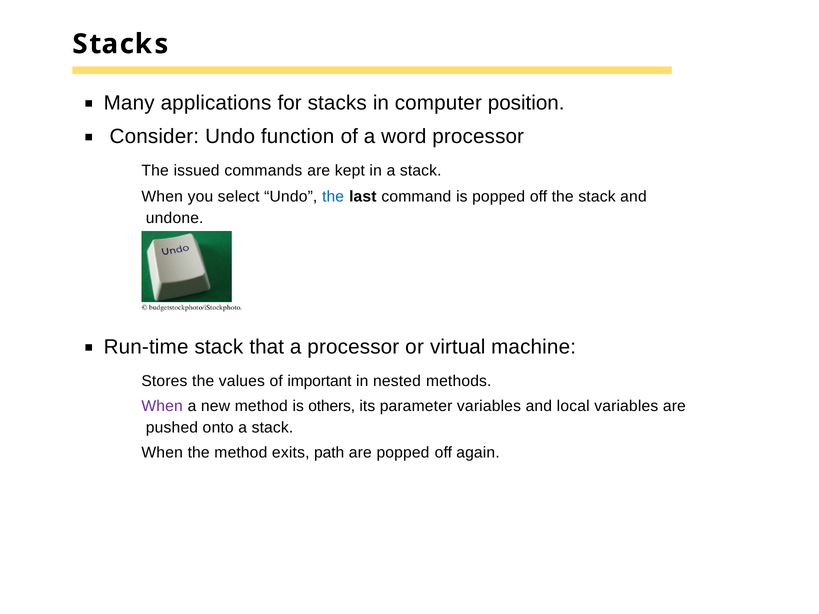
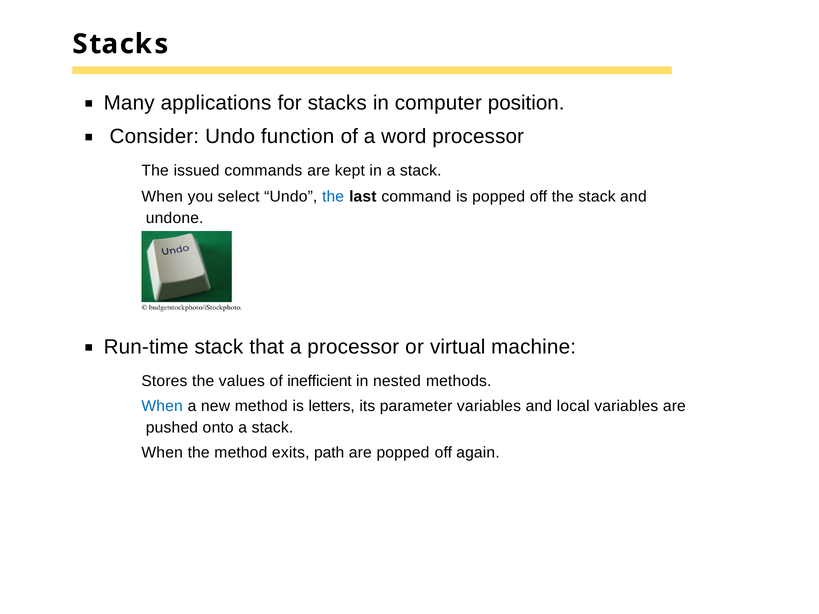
important: important -> inefficient (319, 381)
When colour: purple -> blue (162, 406)
others: others -> letters (332, 406)
